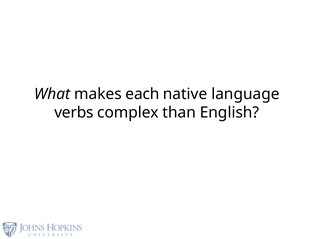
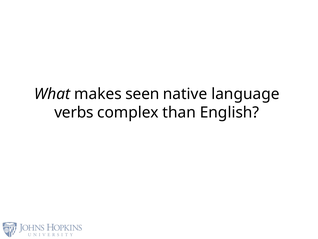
each: each -> seen (142, 94)
